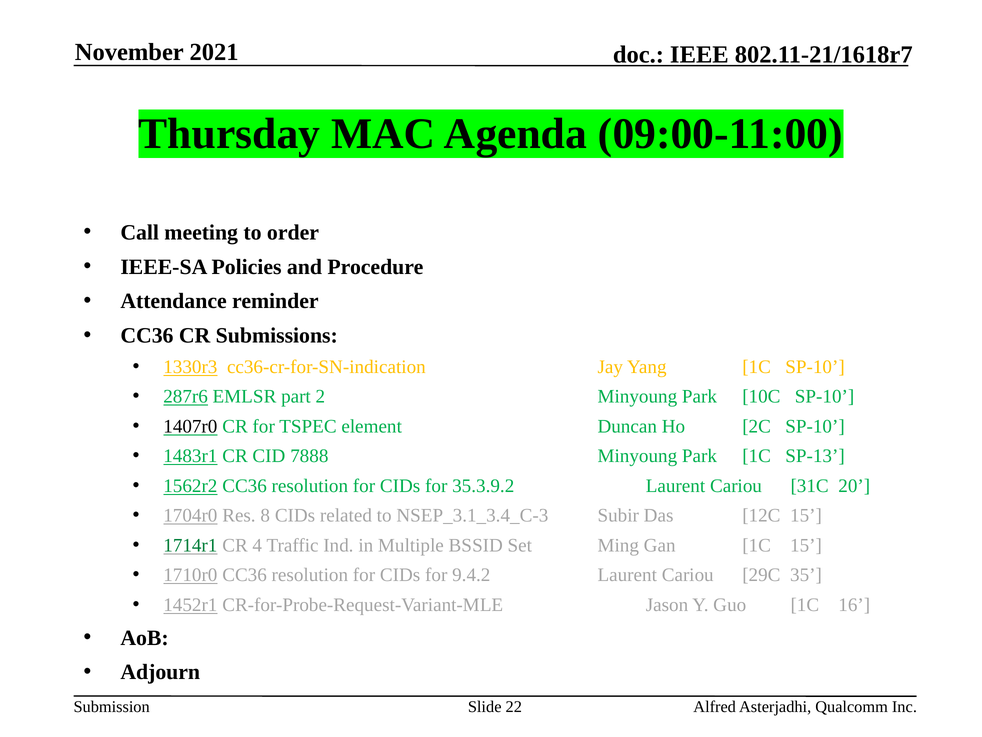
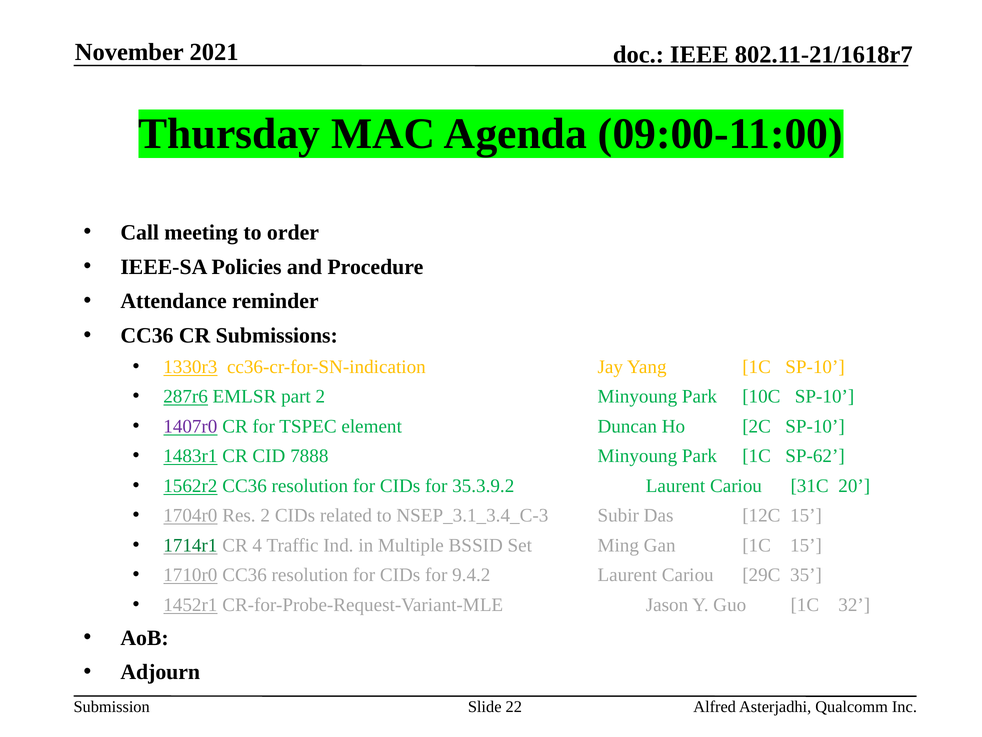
1407r0 colour: black -> purple (190, 426)
SP-13: SP-13 -> SP-62 (815, 456)
Res 8: 8 -> 2 (265, 515)
16: 16 -> 32 (854, 604)
